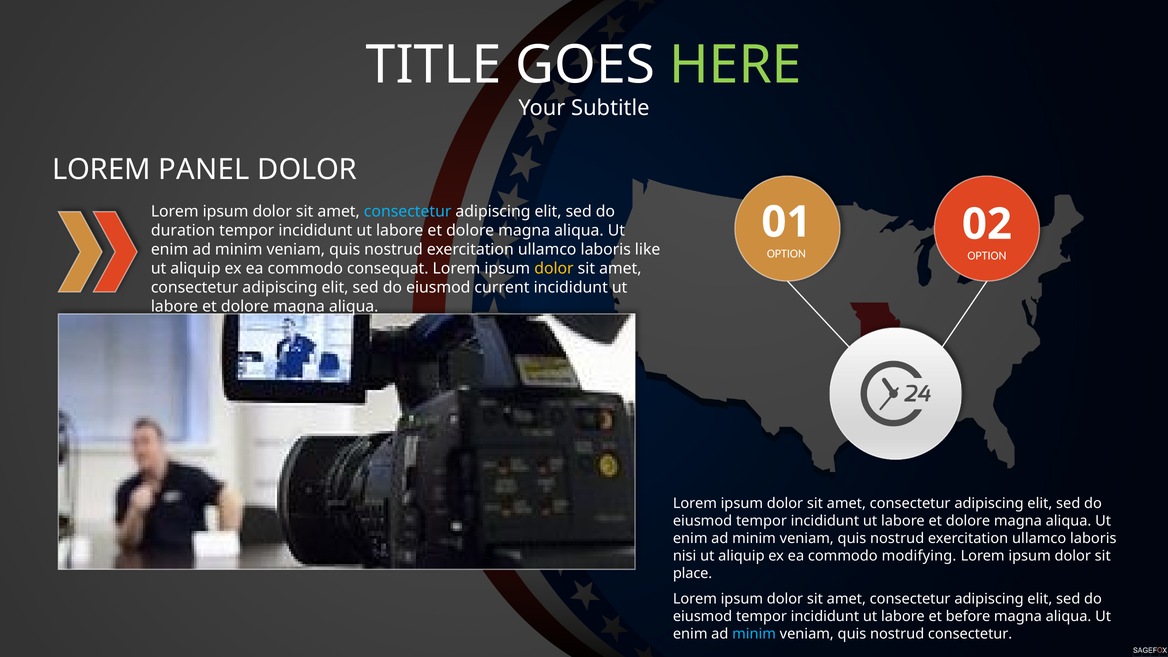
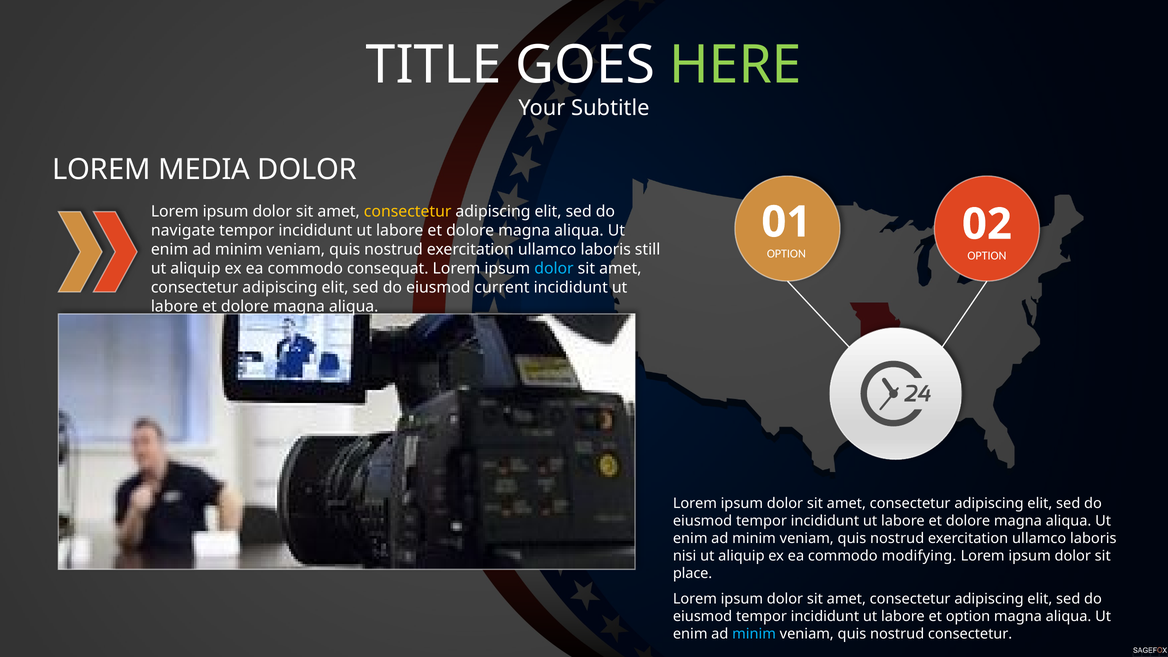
PANEL: PANEL -> MEDIA (204, 169)
consectetur colour: light blue -> yellow (408, 212)
duration: duration -> navigate (183, 231)
like: like -> still (648, 250)
dolor colour: yellow -> light blue (554, 269)
et before: before -> option (968, 617)
